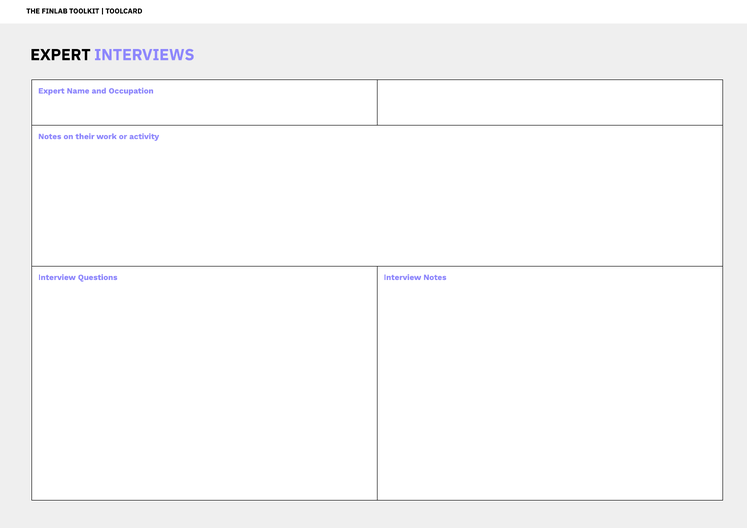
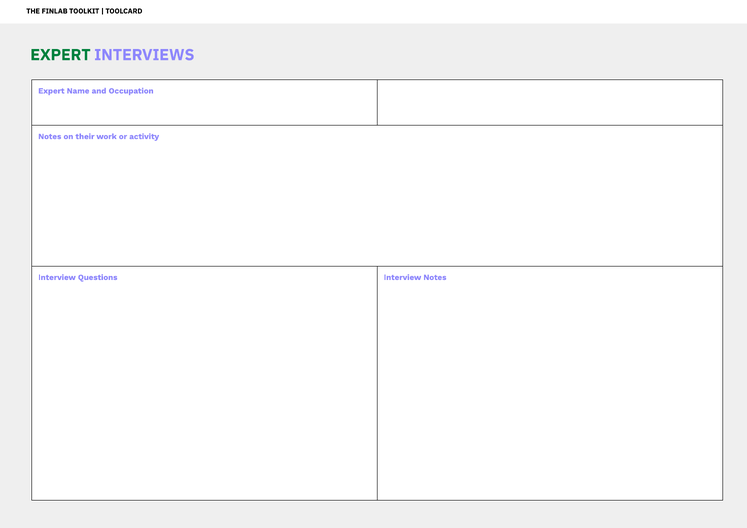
EXPERT colour: black -> green (61, 55)
